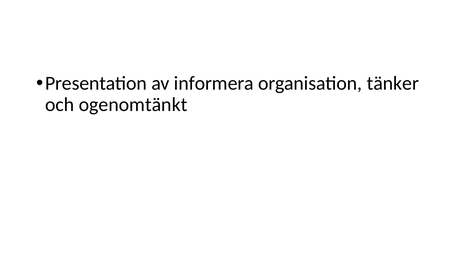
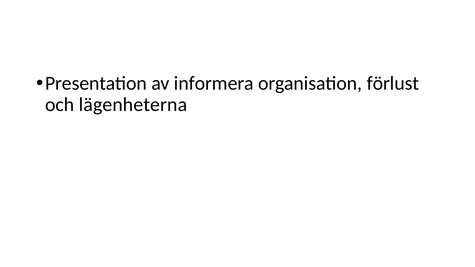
tänker: tänker -> förlust (393, 83)
ogenomtänkt: ogenomtänkt -> lägenheterna (133, 105)
